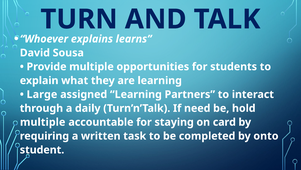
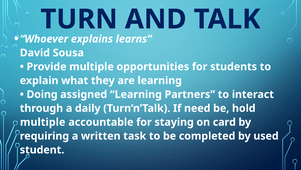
Large: Large -> Doing (42, 94)
onto: onto -> used (266, 135)
